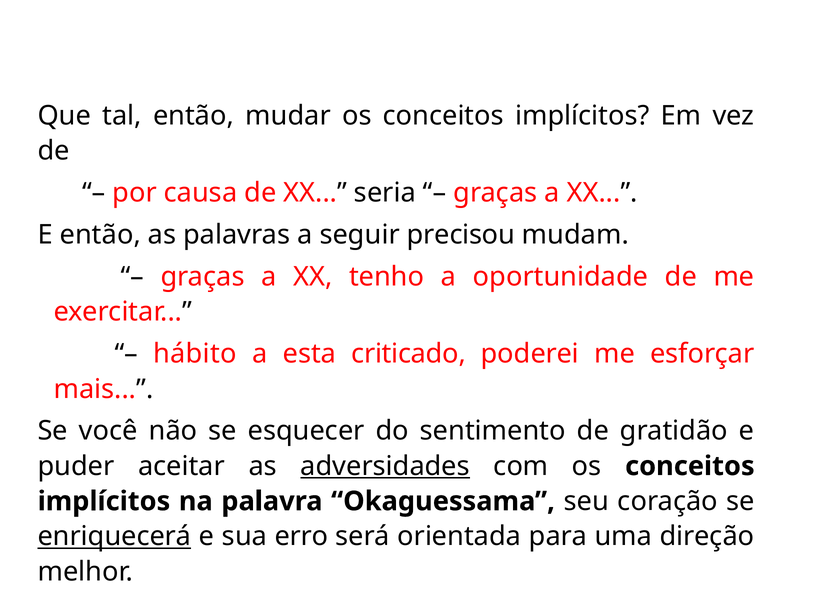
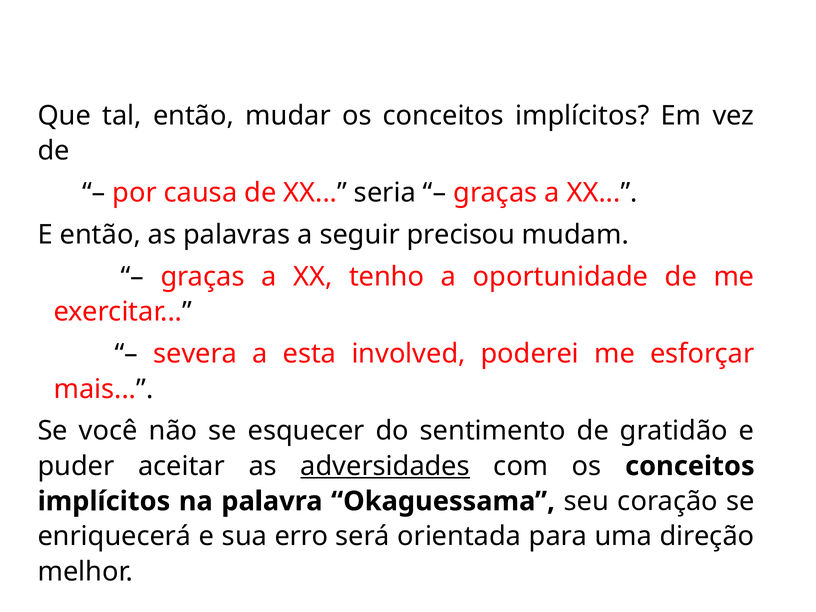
hábito: hábito -> severa (195, 354)
criticado: criticado -> involved (409, 354)
enriquecerá underline: present -> none (114, 536)
